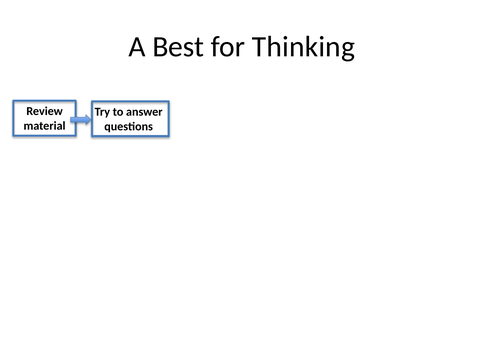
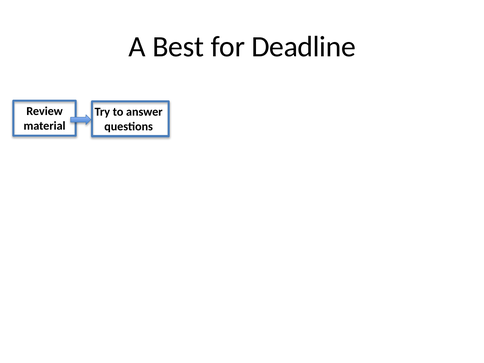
Thinking: Thinking -> Deadline (304, 47)
